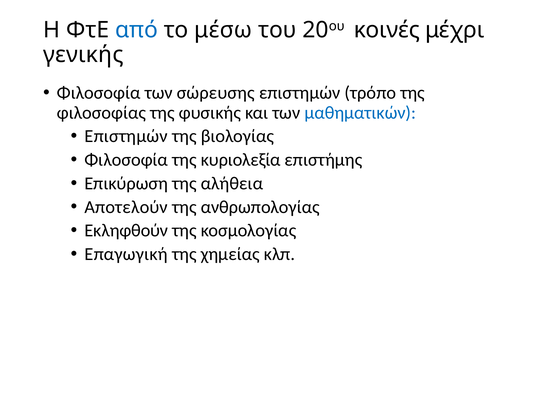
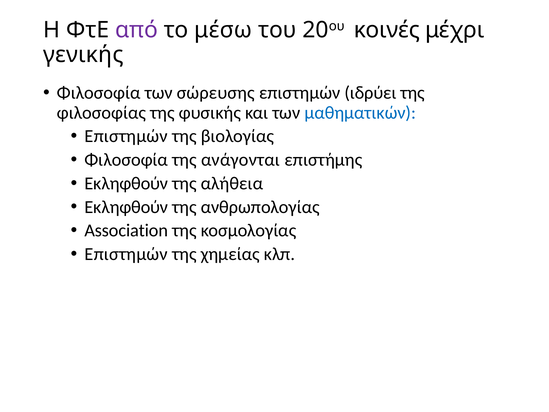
από colour: blue -> purple (137, 30)
τρόπο: τρόπο -> ιδρύει (370, 93)
κυριολεξία: κυριολεξία -> ανάγονται (241, 160)
Επικύρωση: Επικύρωση -> Εκληφθούν (126, 183)
Αποτελούν: Αποτελούν -> Εκληφθούν (126, 207)
Εκληφθούν: Εκληφθούν -> Association (126, 230)
Επαγωγική: Επαγωγική -> Επιστημών (126, 254)
